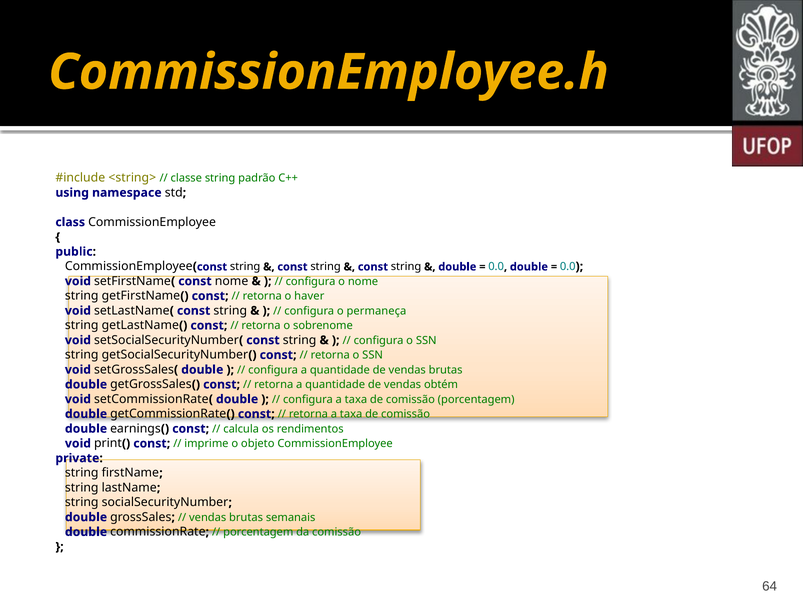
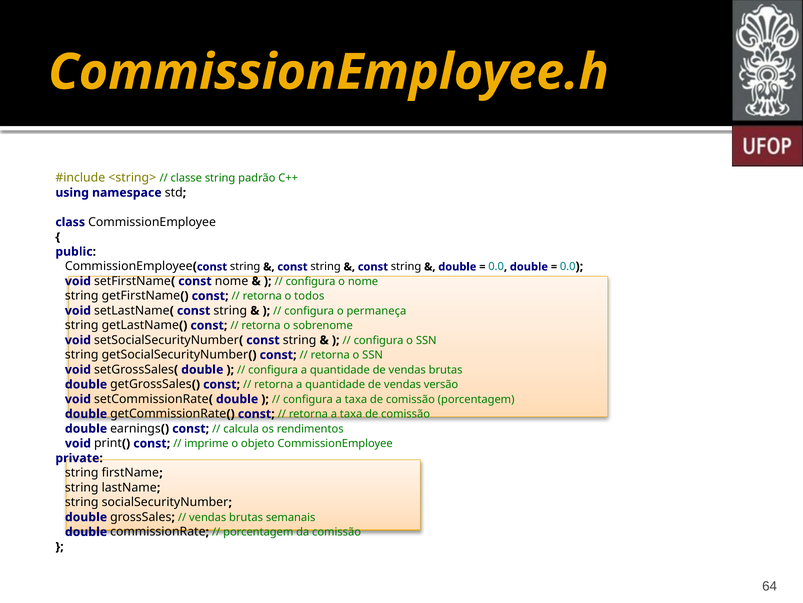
haver: haver -> todos (309, 296)
obtém: obtém -> versão (441, 384)
